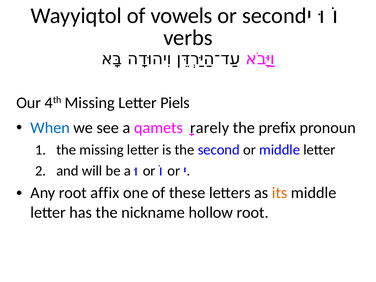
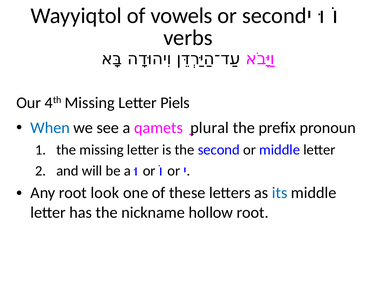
rarely: rarely -> plural (210, 128)
affix: affix -> look (105, 193)
its colour: orange -> blue (280, 193)
